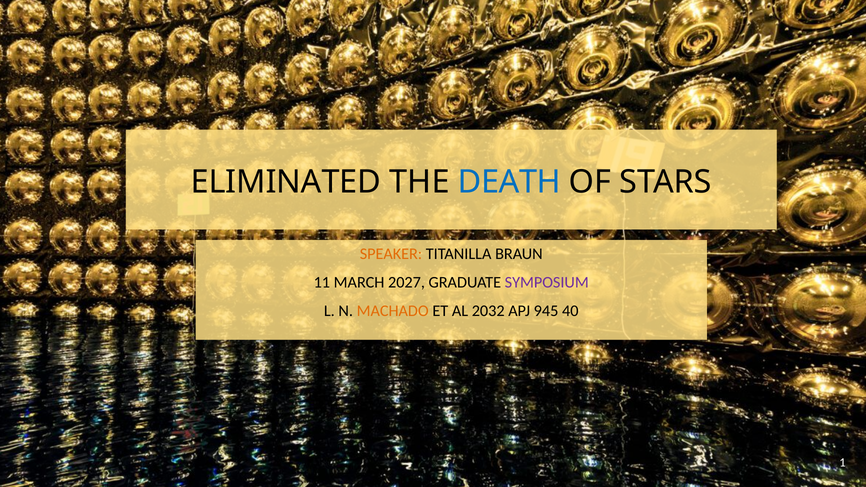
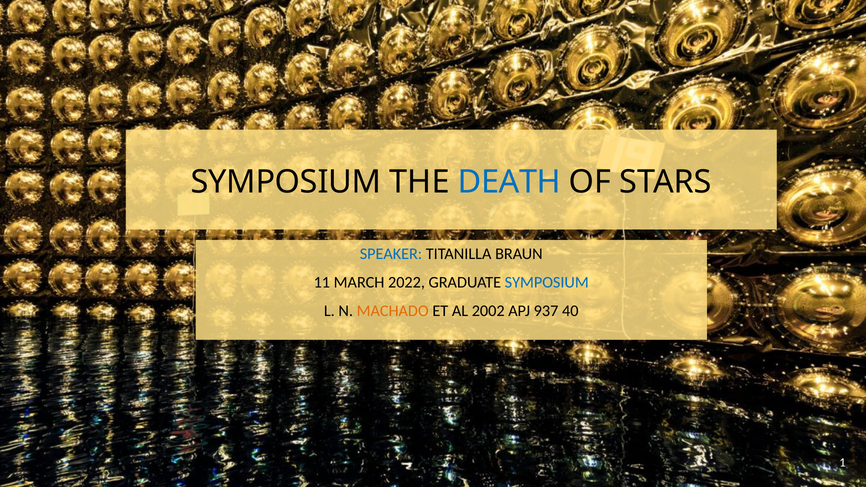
ELIMINATED: ELIMINATED -> SYMPOSIUM (286, 182)
SPEAKER colour: orange -> blue (391, 254)
2027: 2027 -> 2022 (407, 283)
SYMPOSIUM colour: purple -> blue (547, 283)
2032: 2032 -> 2002 (488, 311)
945: 945 -> 937 (546, 311)
